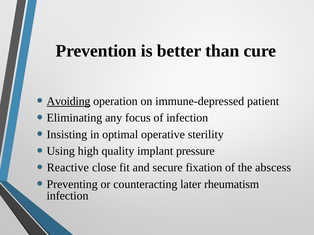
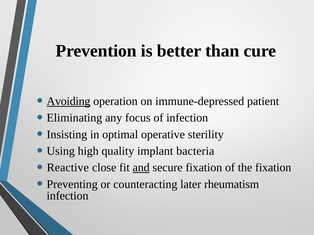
pressure: pressure -> bacteria (195, 151)
and underline: none -> present (141, 168)
the abscess: abscess -> fixation (273, 168)
